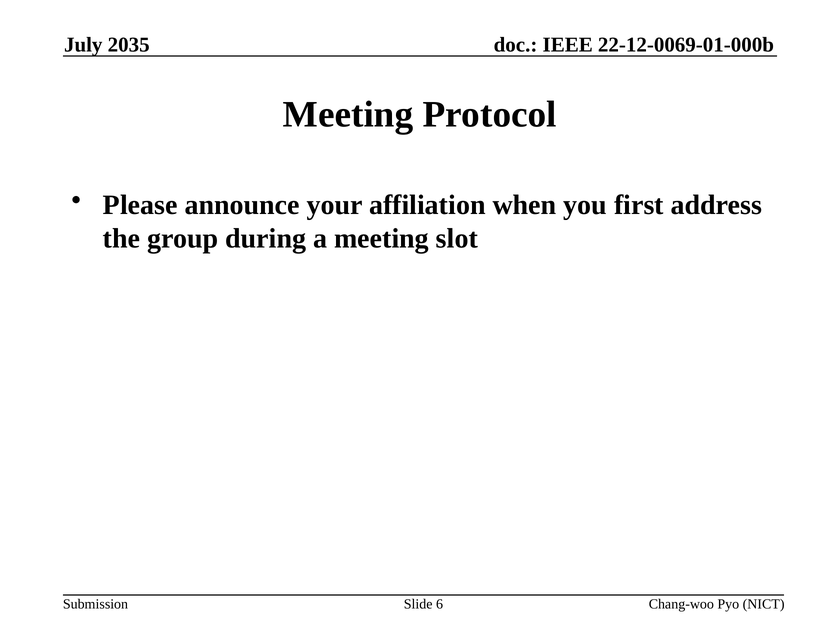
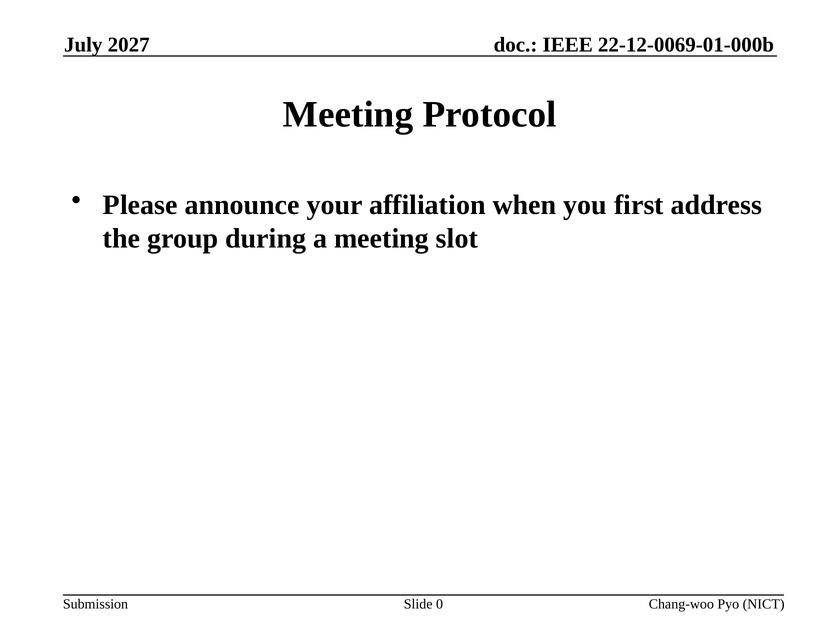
2035: 2035 -> 2027 (129, 45)
6: 6 -> 0 (440, 604)
